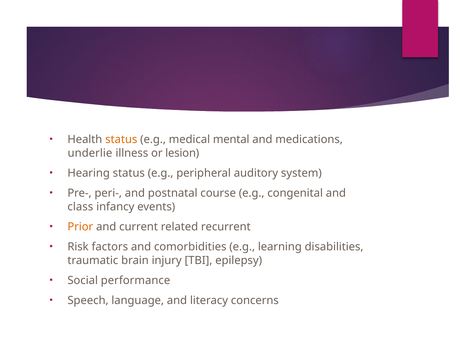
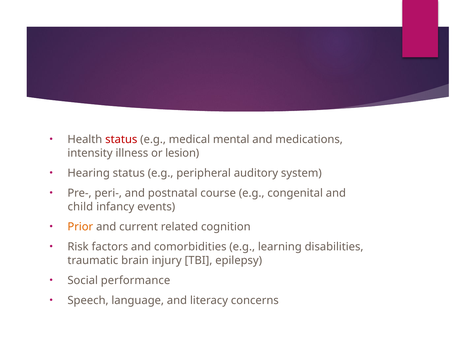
status colour: orange -> red (121, 139)
underlie: underlie -> intensity (90, 153)
class: class -> child (80, 206)
recurrent: recurrent -> cognition (226, 226)
